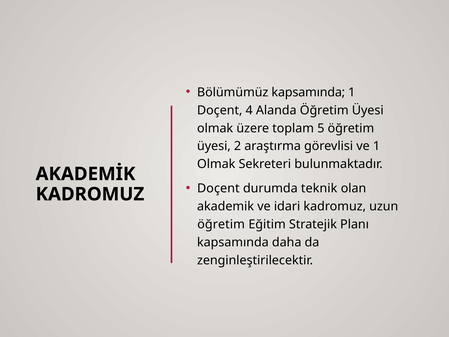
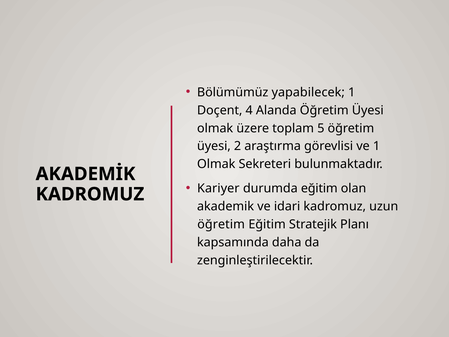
Bölümümüz kapsamında: kapsamında -> yapabilecek (308, 92)
Doçent: Doçent -> Kariyer (218, 188)
durumda teknik: teknik -> eğitim (319, 188)
